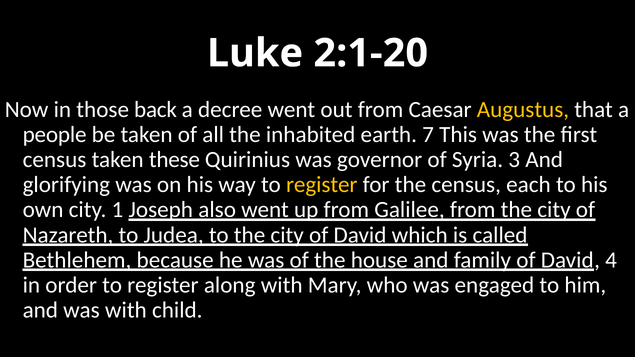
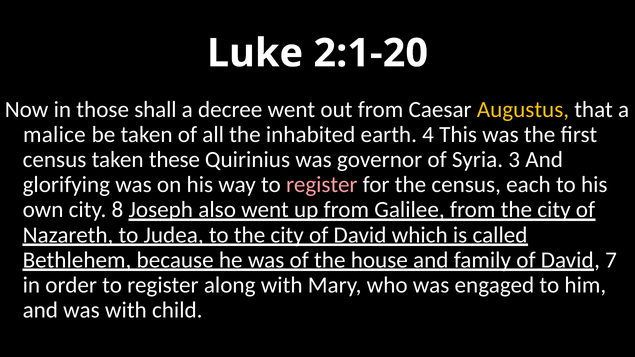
back: back -> shall (155, 110)
people: people -> malice (54, 135)
7: 7 -> 4 (428, 135)
register colour: yellow -> pink (322, 185)
1: 1 -> 8 (117, 210)
4: 4 -> 7 (611, 260)
